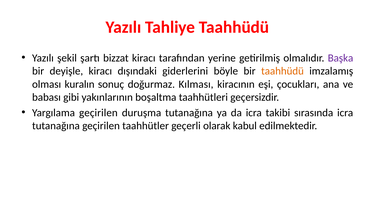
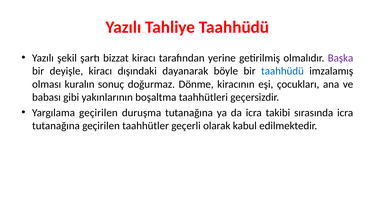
giderlerini: giderlerini -> dayanarak (185, 71)
taahhüdü colour: orange -> blue (282, 71)
Kılması: Kılması -> Dönme (196, 84)
